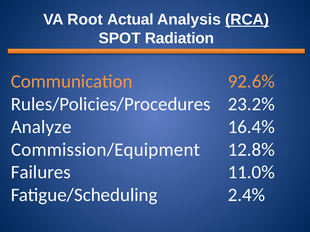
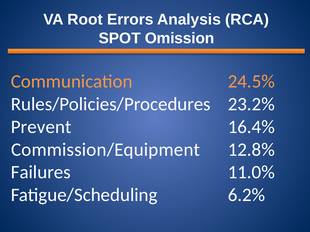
Actual: Actual -> Errors (130, 20)
RCA underline: present -> none (247, 20)
Radiation: Radiation -> Omission (180, 38)
92.6%: 92.6% -> 24.5% (251, 82)
Analyze: Analyze -> Prevent (41, 127)
2.4%: 2.4% -> 6.2% (247, 195)
